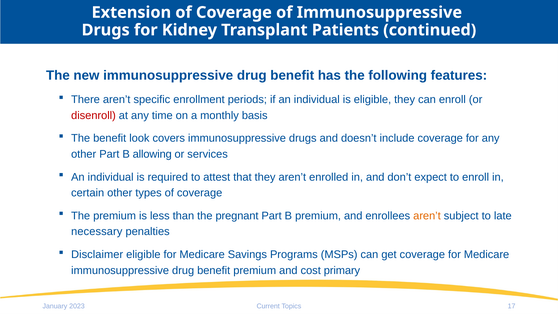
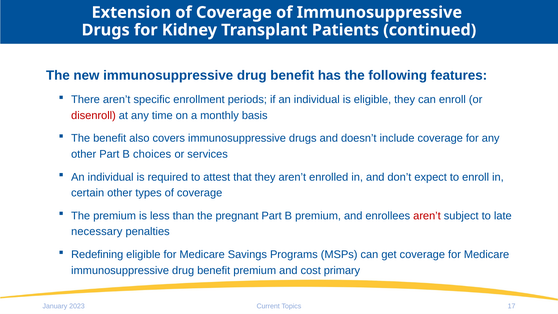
look: look -> also (139, 138)
allowing: allowing -> choices (152, 154)
aren’t colour: orange -> red (427, 216)
Disclaimer: Disclaimer -> Redefining (97, 254)
